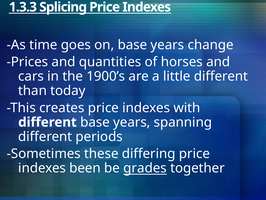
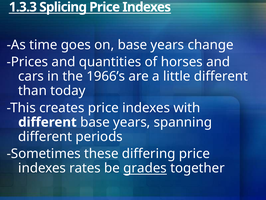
1900’s: 1900’s -> 1966’s (106, 76)
been: been -> rates (85, 168)
